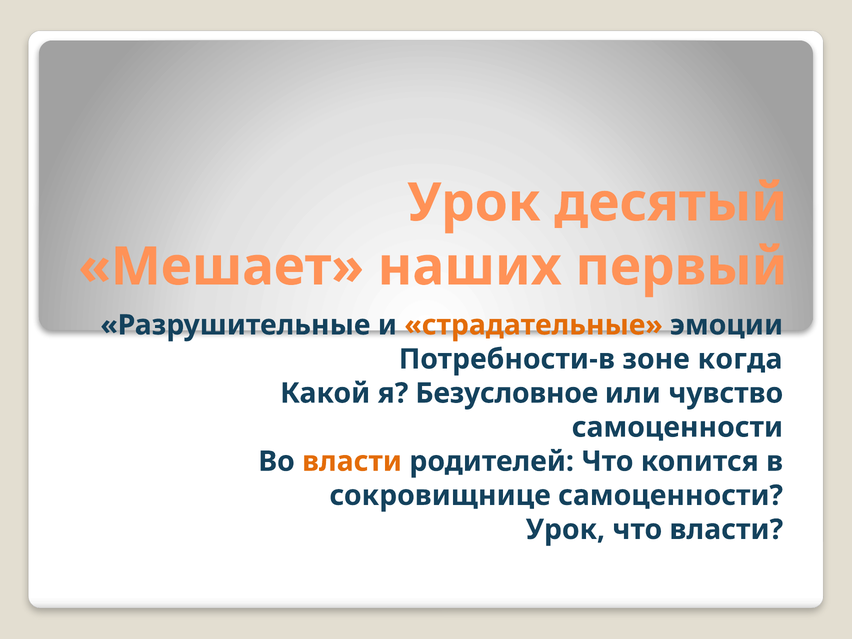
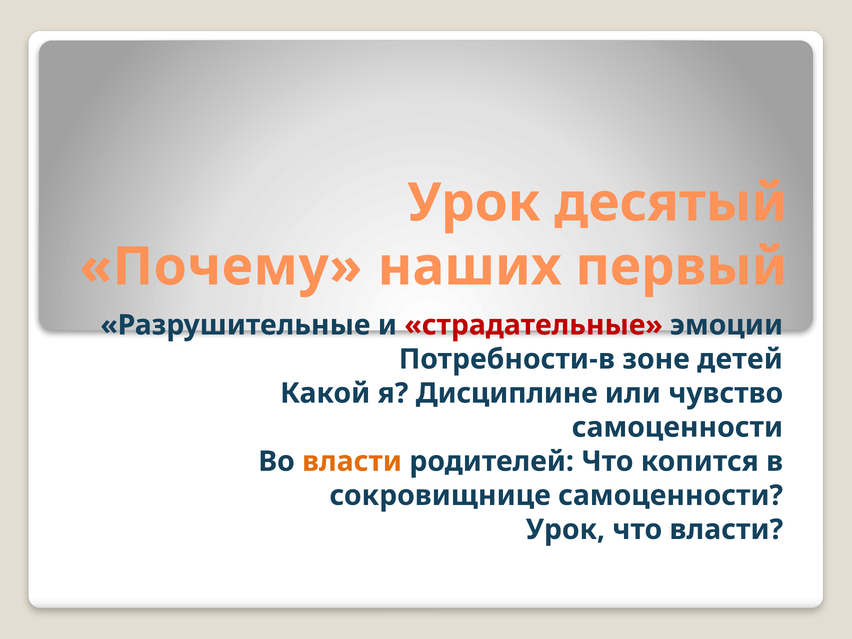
Мешает: Мешает -> Почему (221, 267)
страдательные colour: orange -> red (534, 325)
когда: когда -> детей (740, 359)
Безусловное: Безусловное -> Дисциплине (507, 393)
